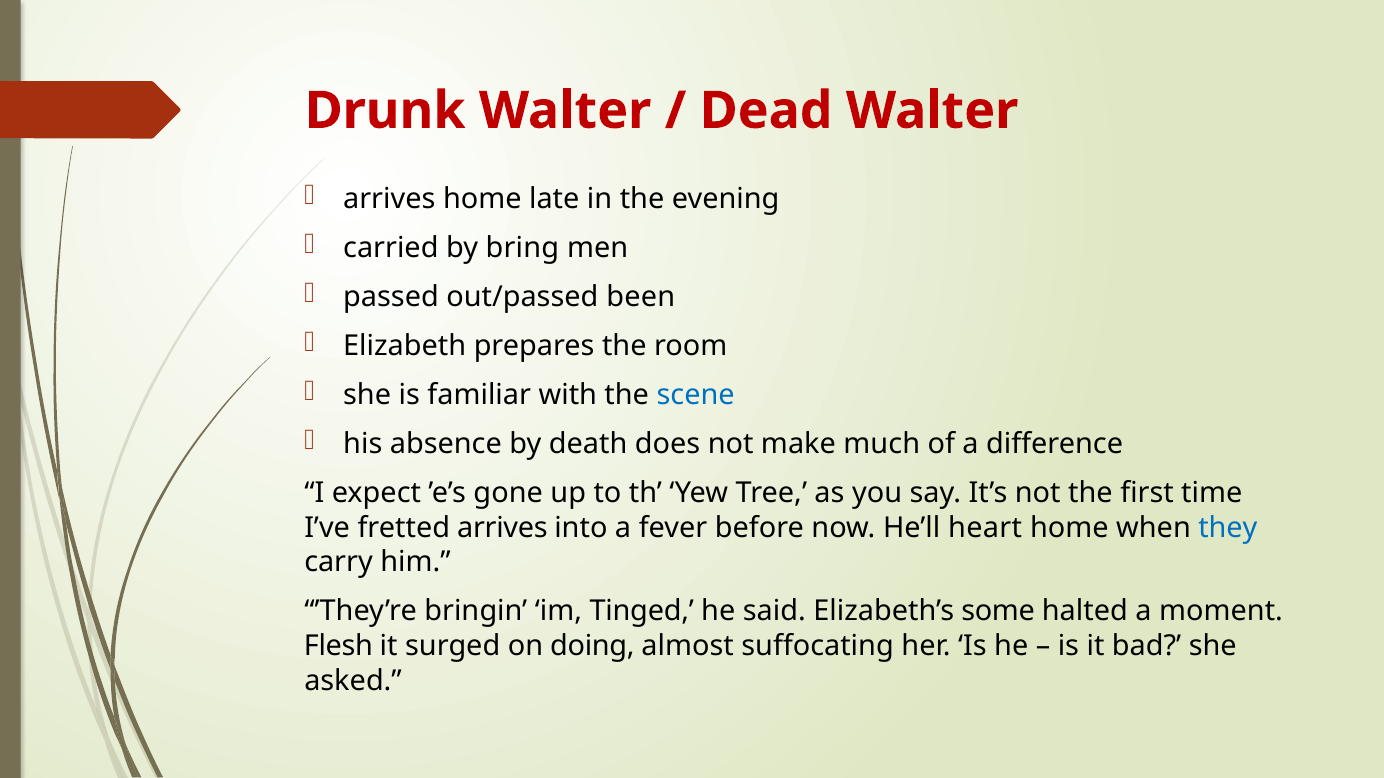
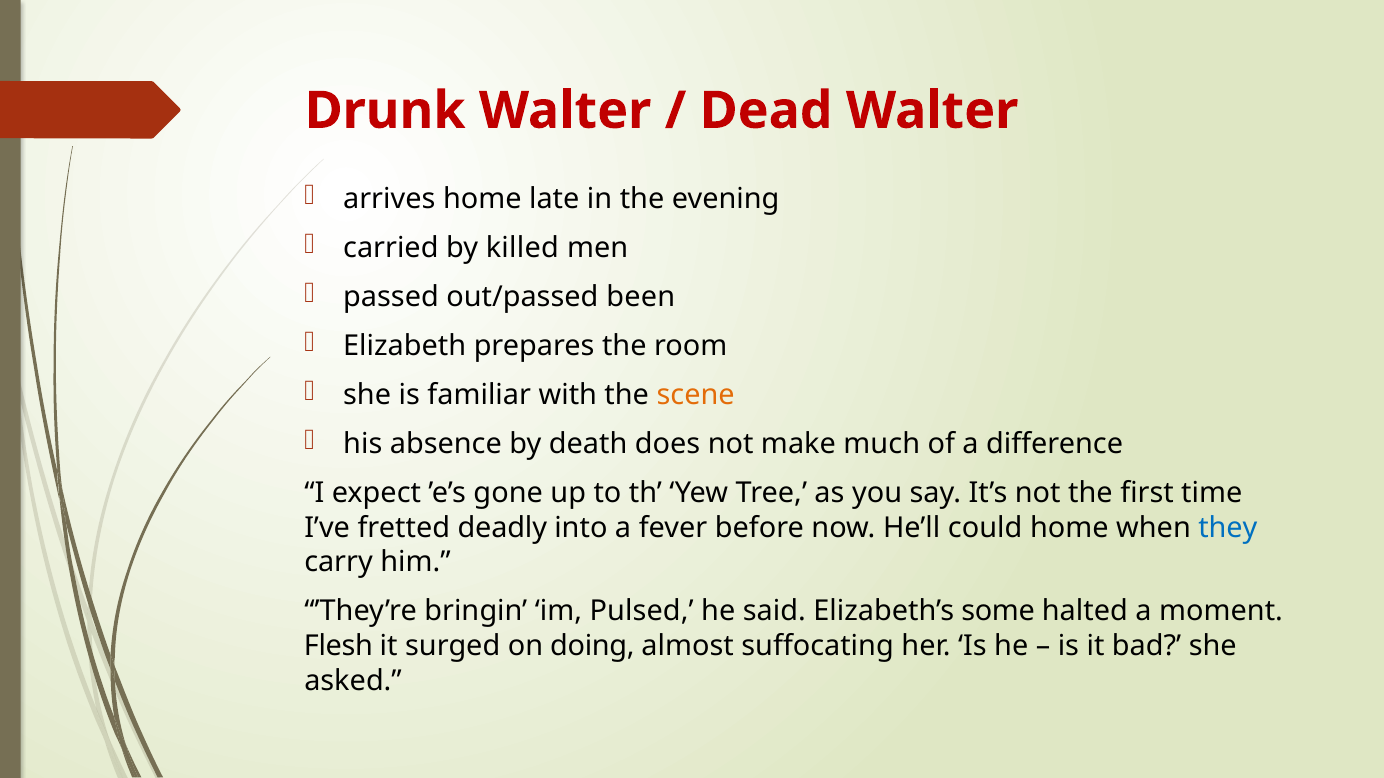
bring: bring -> killed (522, 248)
scene colour: blue -> orange (696, 395)
fretted arrives: arrives -> deadly (502, 528)
heart: heart -> could (985, 528)
Tinged: Tinged -> Pulsed (642, 612)
